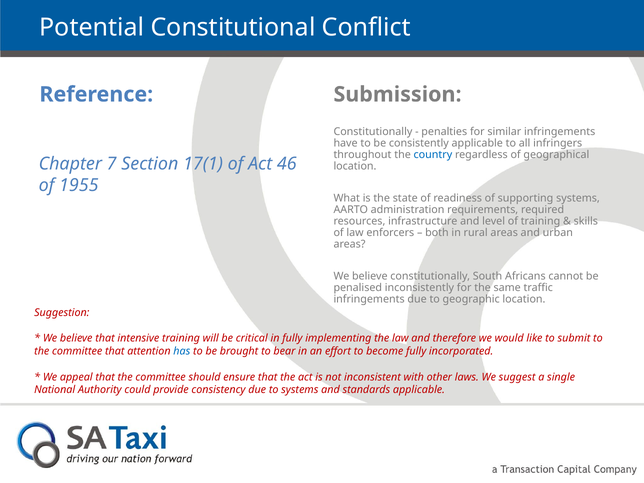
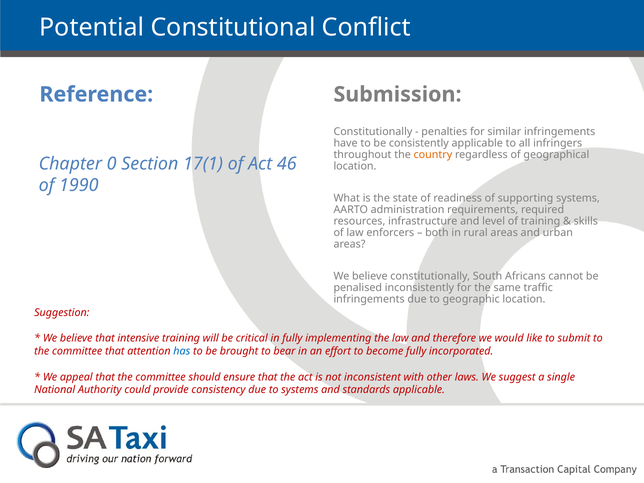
country colour: blue -> orange (433, 155)
7: 7 -> 0 (112, 164)
1955: 1955 -> 1990 (79, 185)
